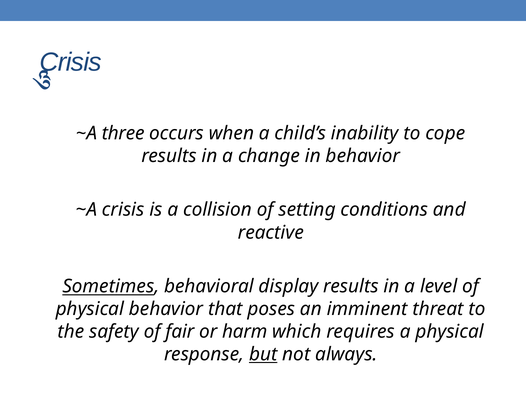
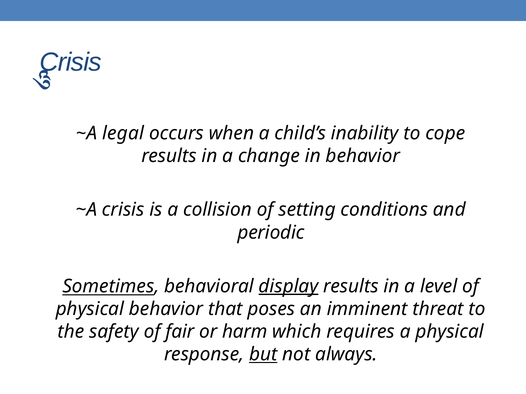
three: three -> legal (123, 133)
reactive: reactive -> periodic (271, 233)
display underline: none -> present (288, 286)
